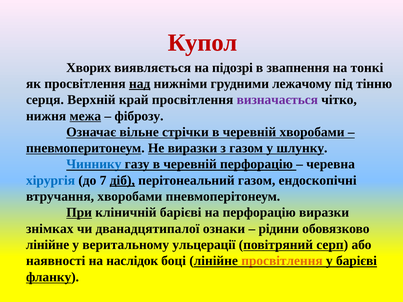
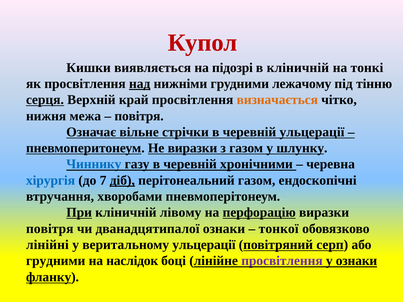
Хворих: Хворих -> Кишки (89, 68)
в звапнення: звапнення -> кліничній (298, 68)
серця underline: none -> present (45, 100)
визначається colour: purple -> orange (277, 100)
межа underline: present -> none (85, 116)
фіброзу: фіброзу -> повітря (139, 116)
черевній хворобами: хворобами -> ульцерації (312, 132)
черевній перфорацію: перфорацію -> хронічними (256, 164)
кліничній барієві: барієві -> лівому (181, 213)
перфорацію underline: none -> present (259, 213)
знімках: знімках -> повітря (50, 229)
рідини: рідини -> тонкої (279, 229)
лінійне: лінійне -> лінійні (47, 245)
наявності: наявності -> грудними (56, 261)
просвітлення colour: orange -> purple (282, 261)
у барієві: барієві -> ознаки (357, 261)
